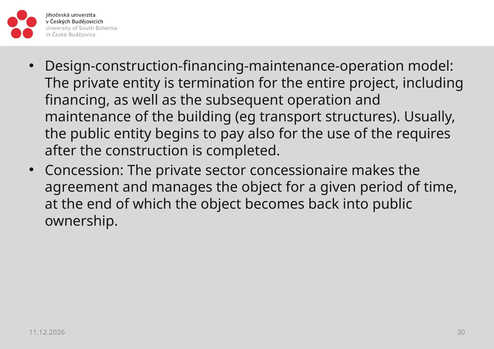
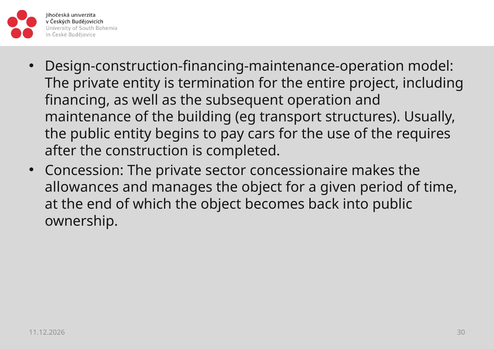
also: also -> cars (261, 134)
agreement: agreement -> allowances (82, 188)
